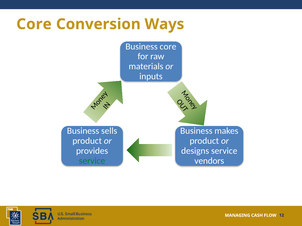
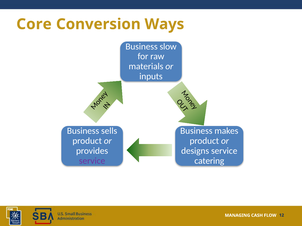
core: core -> slow (168, 47)
service colour: green -> purple (92, 161)
vendors: vendors -> catering (209, 161)
